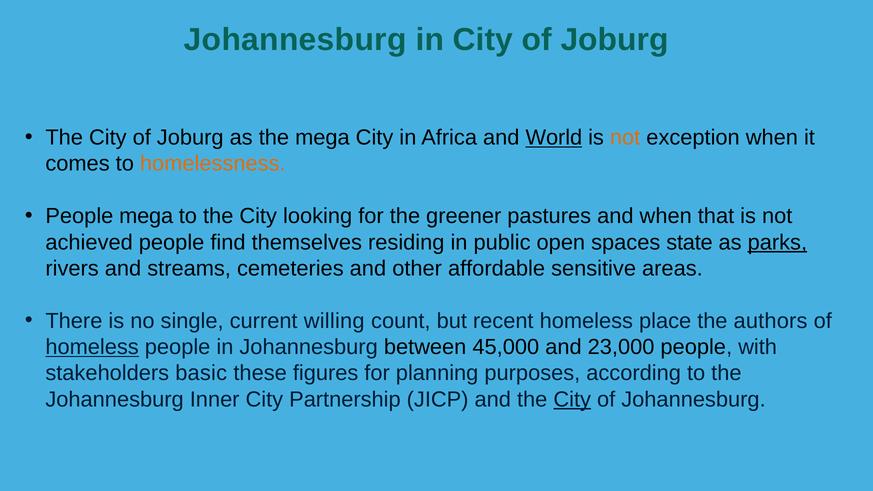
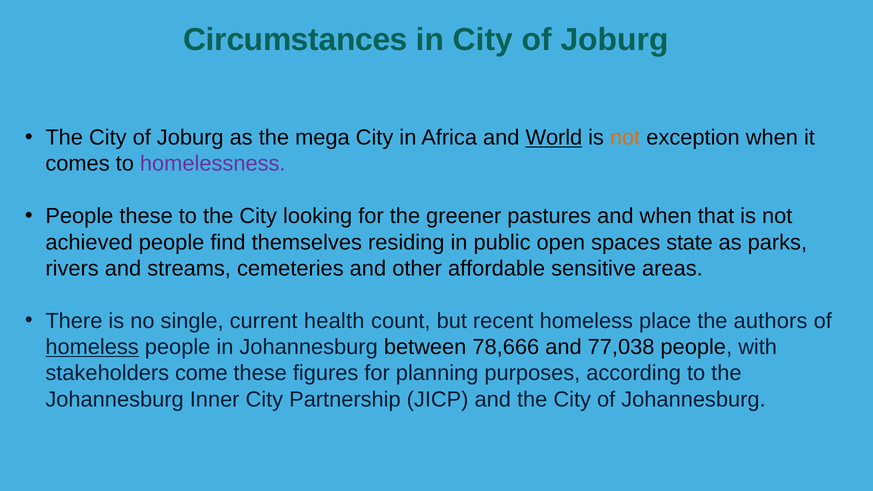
Johannesburg: Johannesburg -> Circumstances (295, 40)
homelessness colour: orange -> purple (213, 164)
People mega: mega -> these (146, 216)
parks underline: present -> none (777, 242)
willing: willing -> health (334, 321)
45,000: 45,000 -> 78,666 (506, 347)
23,000: 23,000 -> 77,038 (621, 347)
basic: basic -> come (201, 373)
City underline: present -> none (572, 399)
